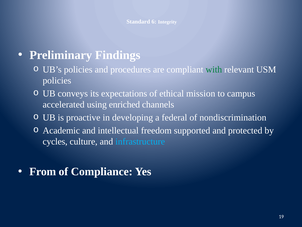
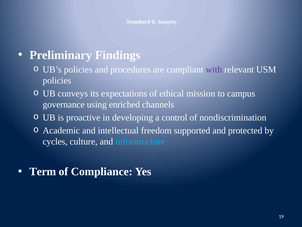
with colour: green -> purple (214, 69)
accelerated: accelerated -> governance (64, 104)
federal: federal -> control (174, 117)
From: From -> Term (43, 171)
